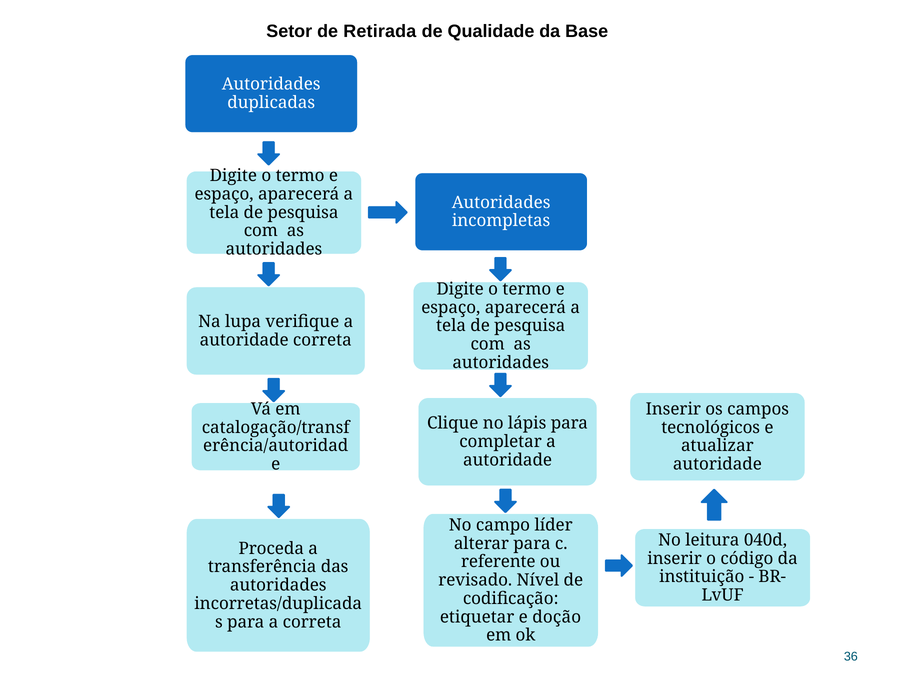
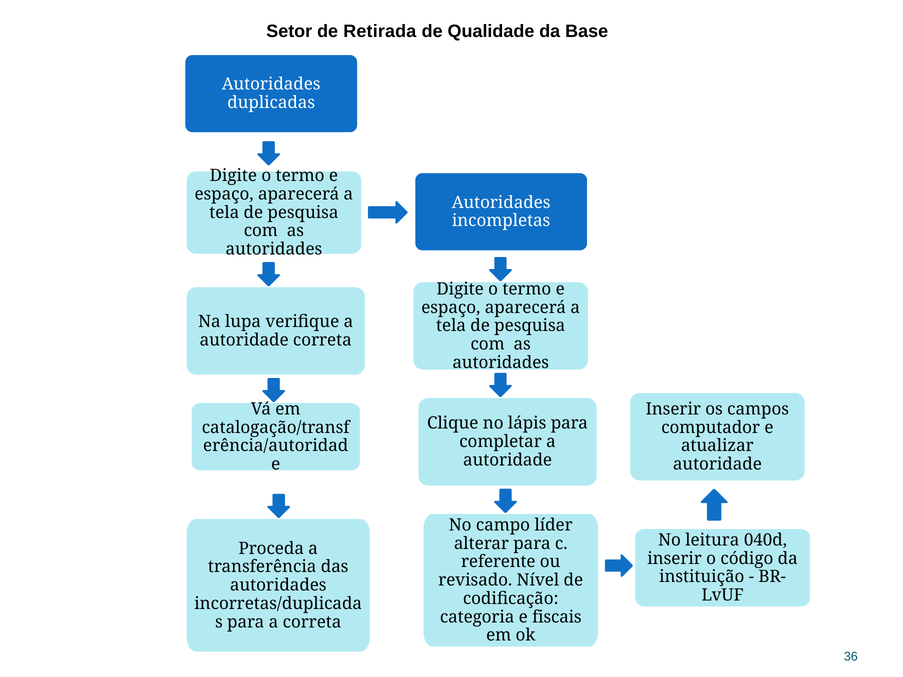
tecnológicos: tecnológicos -> computador (711, 428)
etiquetar: etiquetar -> categoria (477, 617)
doção: doção -> fiscais (557, 617)
